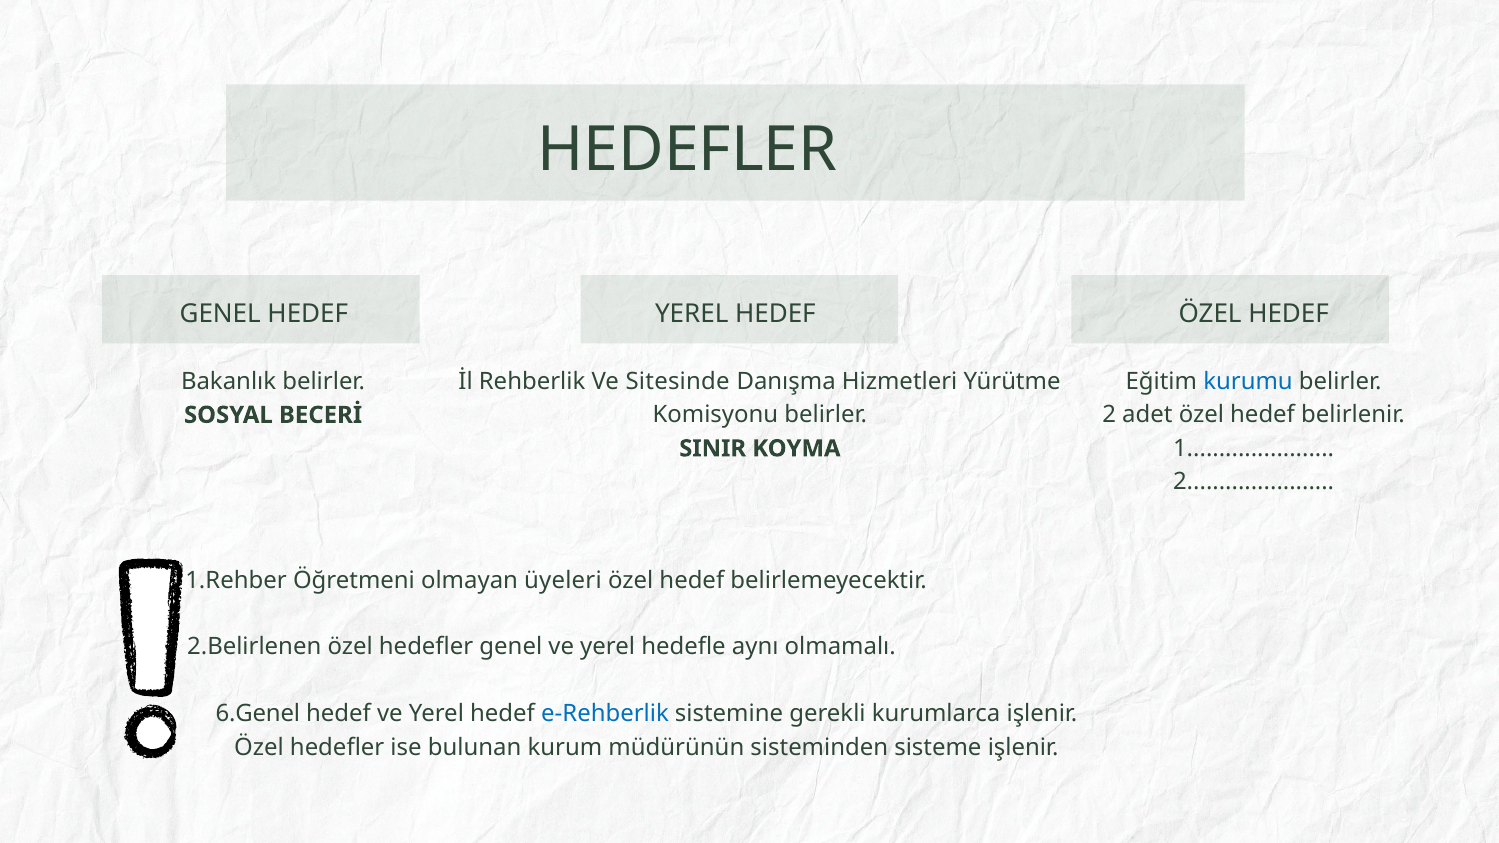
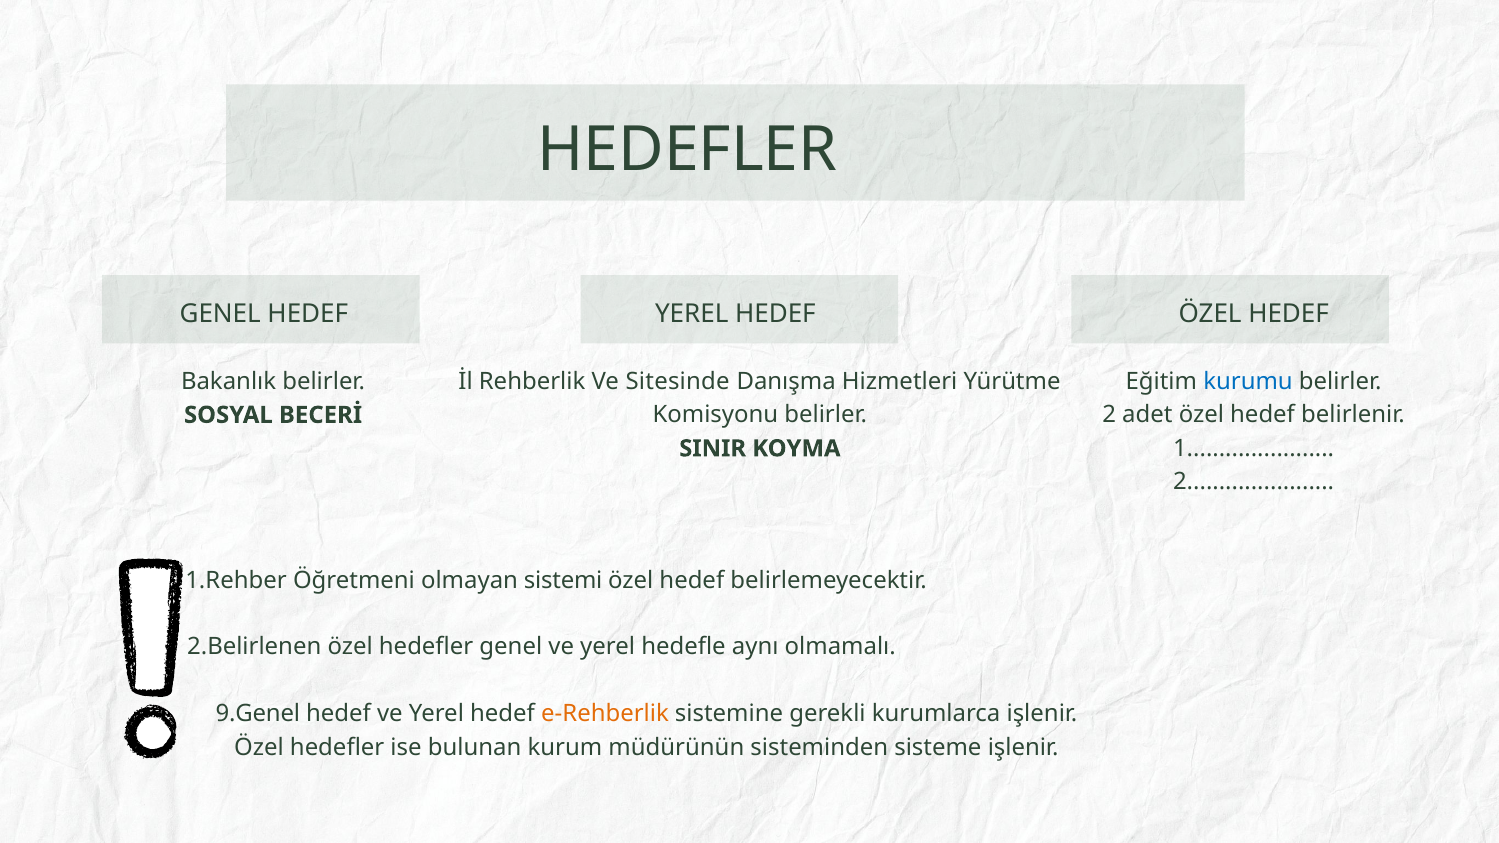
üyeleri: üyeleri -> sistemi (563, 581)
6.Genel: 6.Genel -> 9.Genel (258, 714)
e-Rehberlik colour: blue -> orange (605, 714)
